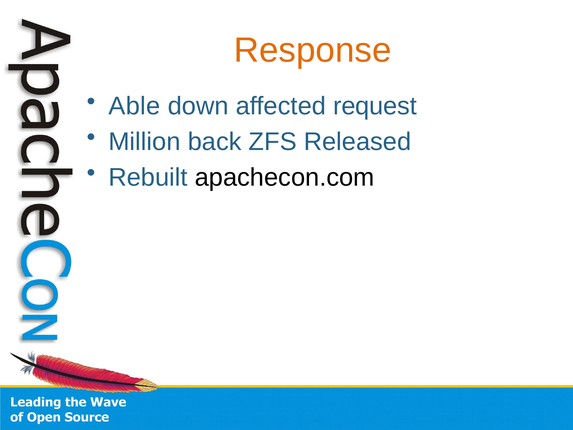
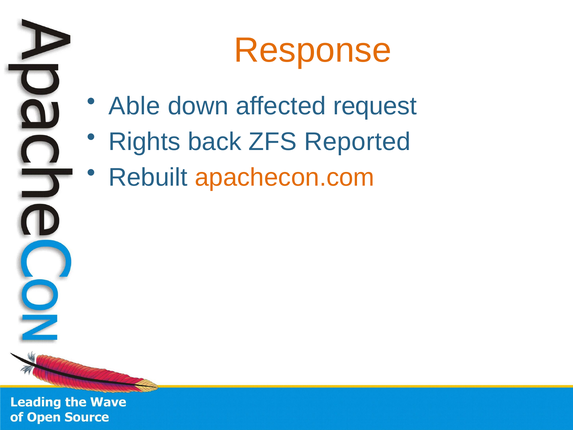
Million: Million -> Rights (144, 142)
Released: Released -> Reported (357, 142)
apachecon.com colour: black -> orange (285, 177)
